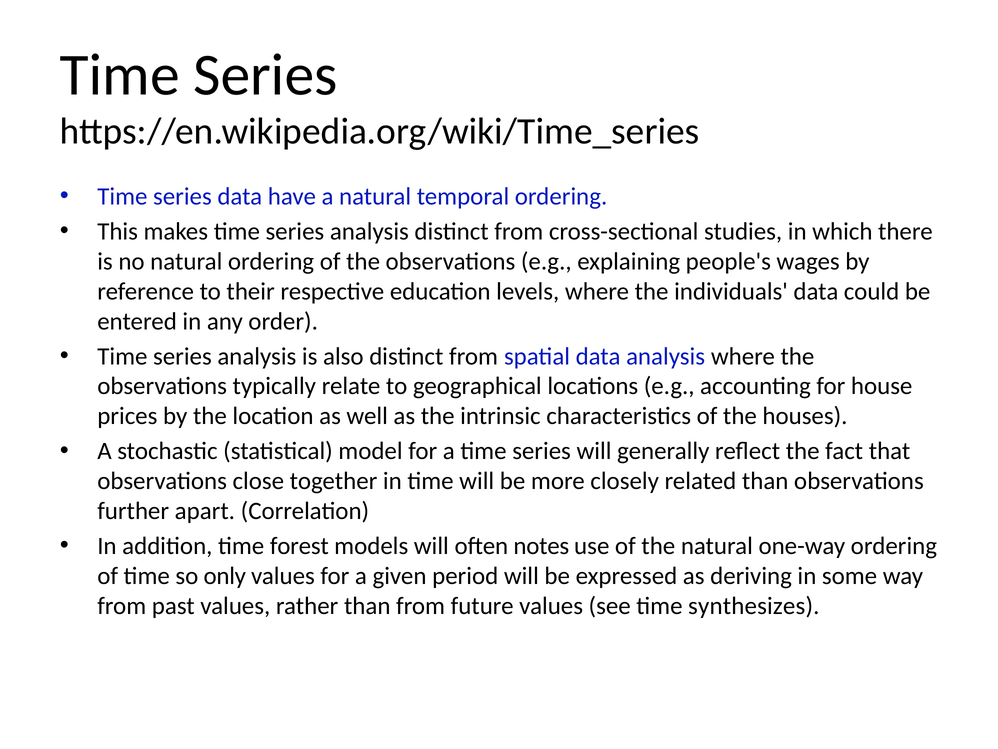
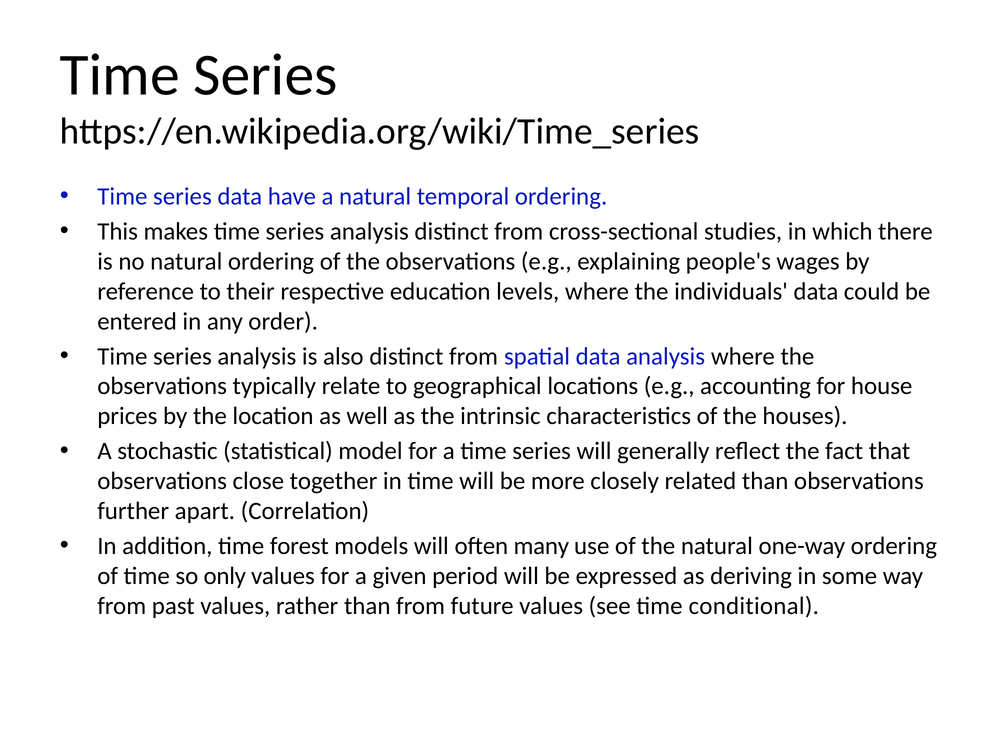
notes: notes -> many (541, 546)
synthesizes: synthesizes -> conditional (754, 606)
